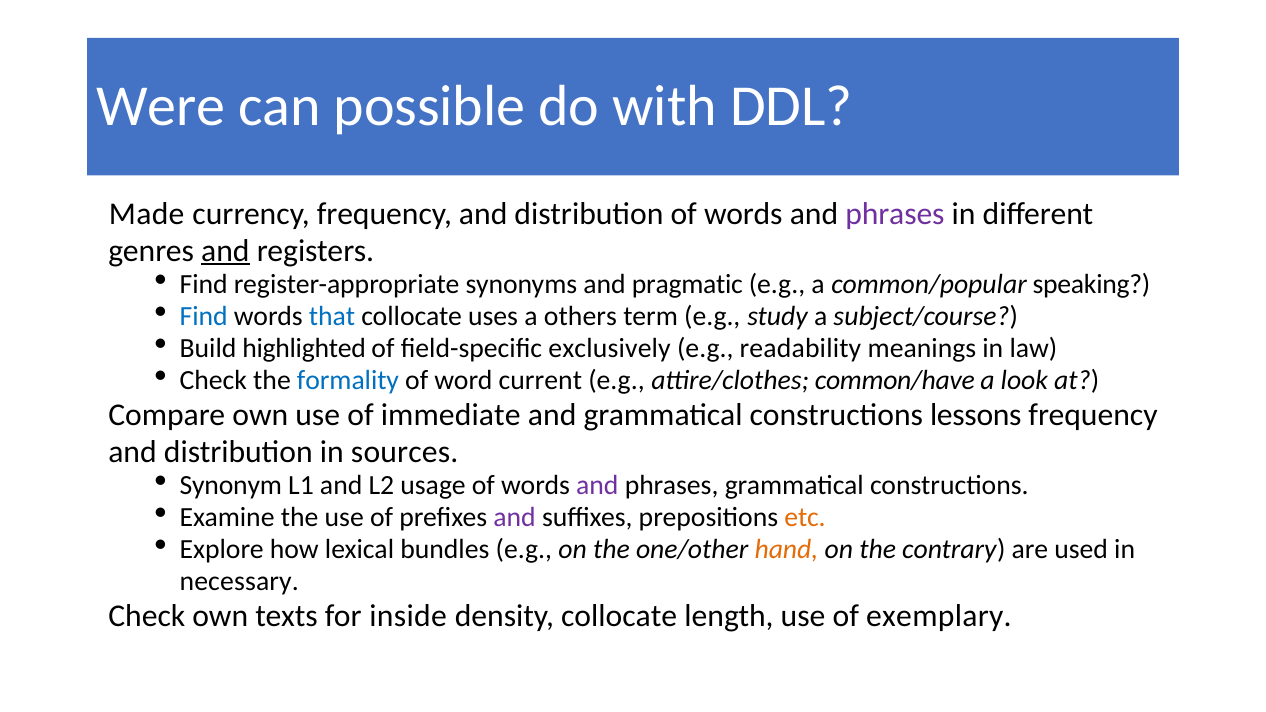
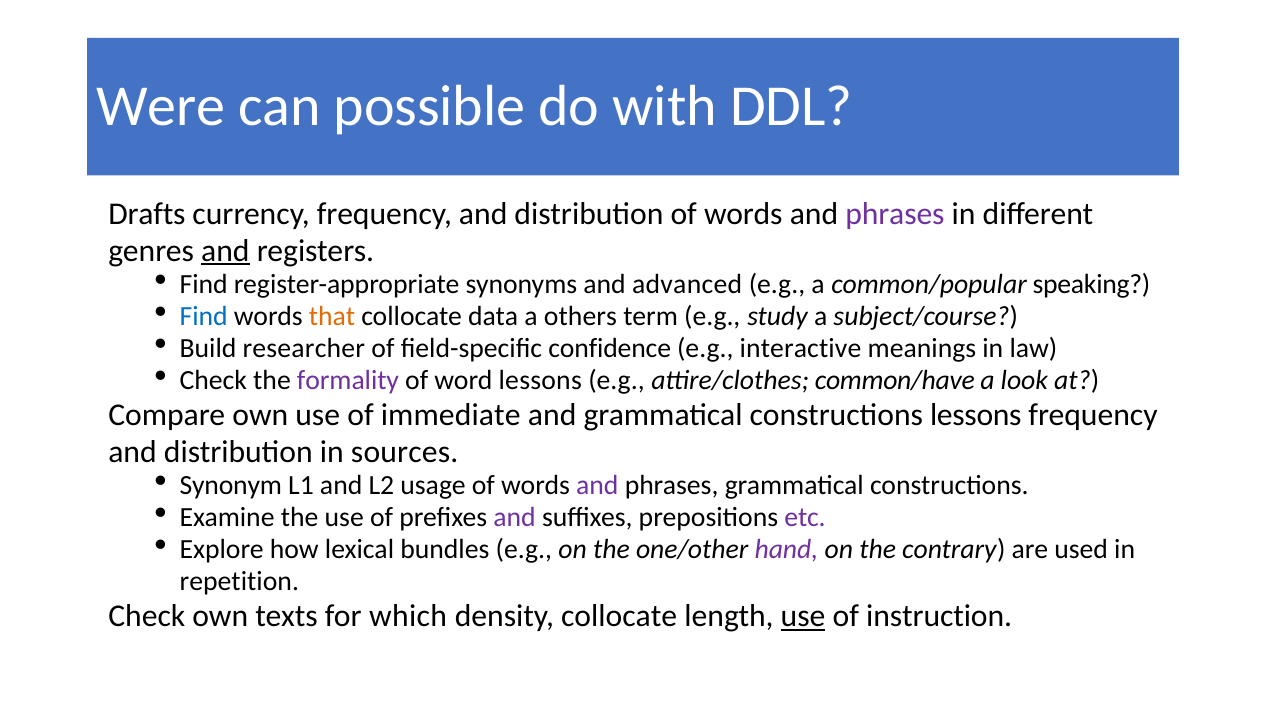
Made: Made -> Drafts (147, 214)
pragmatic: pragmatic -> advanced (687, 285)
that colour: blue -> orange (332, 317)
uses: uses -> data (493, 317)
highlighted: highlighted -> researcher (304, 349)
exclusively: exclusively -> confidence (610, 349)
readability: readability -> interactive (800, 349)
formality colour: blue -> purple (348, 381)
word current: current -> lessons (540, 381)
etc colour: orange -> purple (805, 518)
hand colour: orange -> purple (786, 550)
necessary: necessary -> repetition (239, 582)
inside: inside -> which (408, 616)
use underline: none -> present (803, 616)
exemplary: exemplary -> instruction (939, 616)
